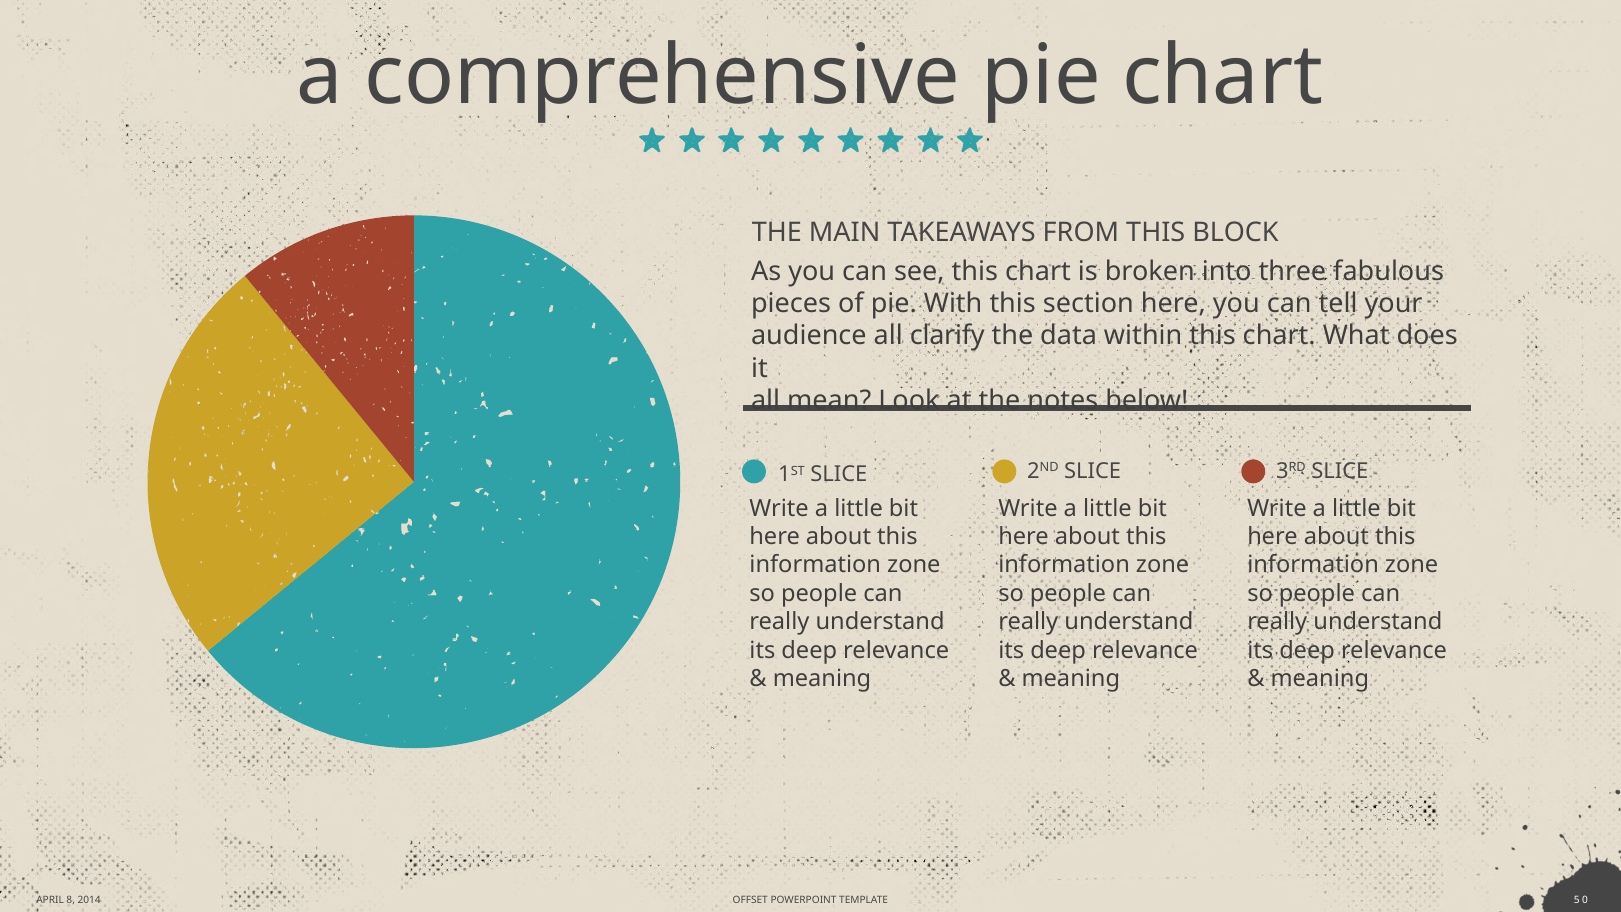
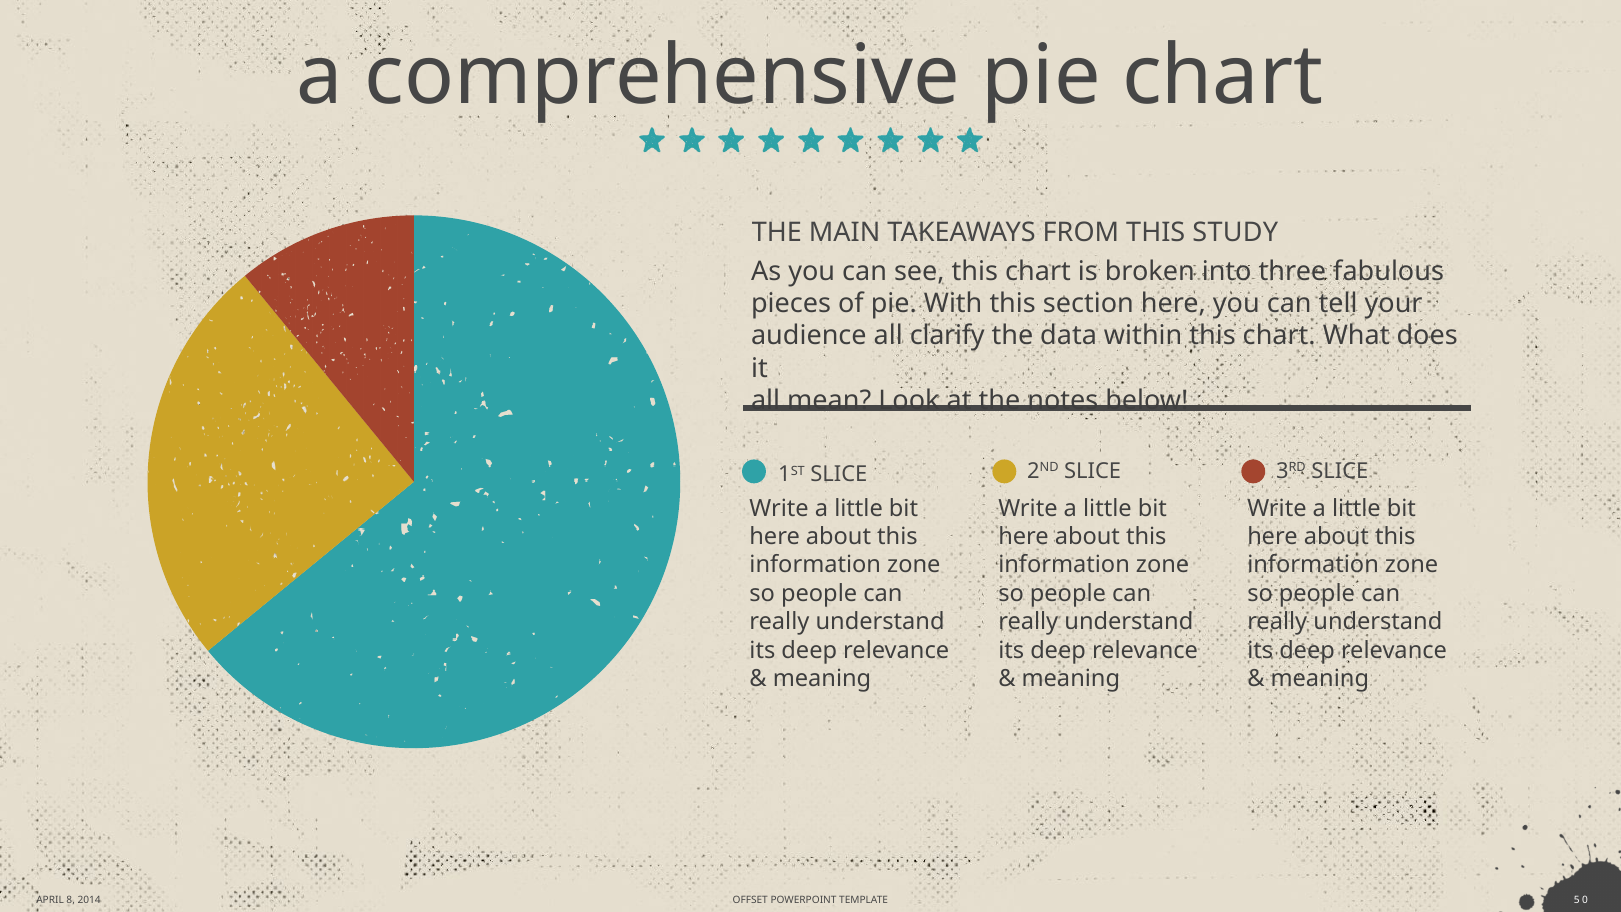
BLOCK: BLOCK -> STUDY (1235, 232)
